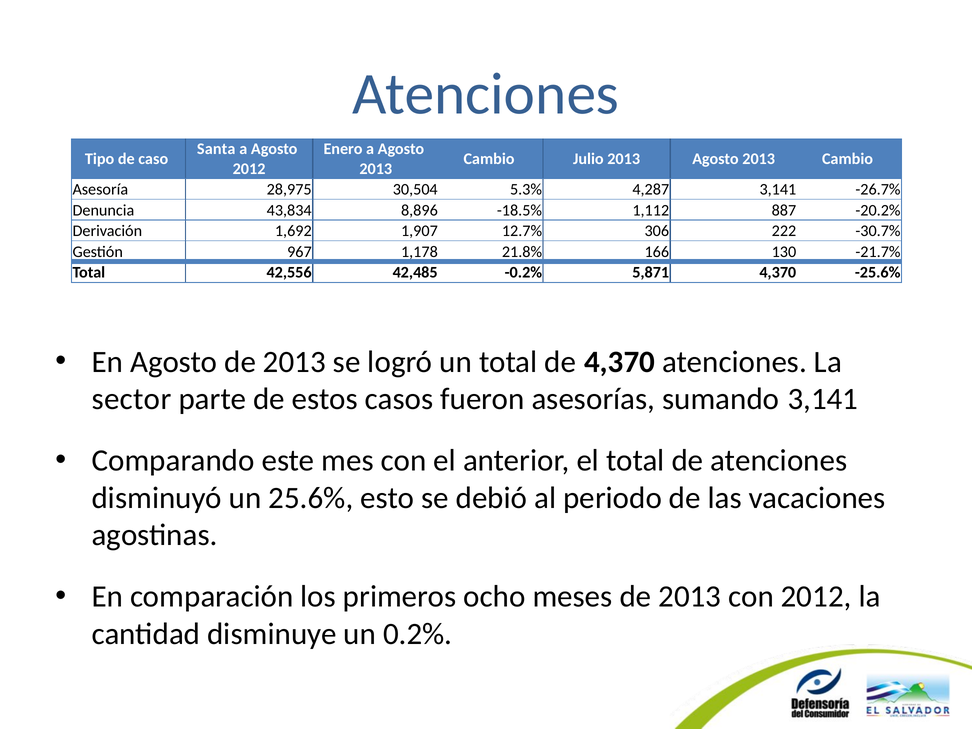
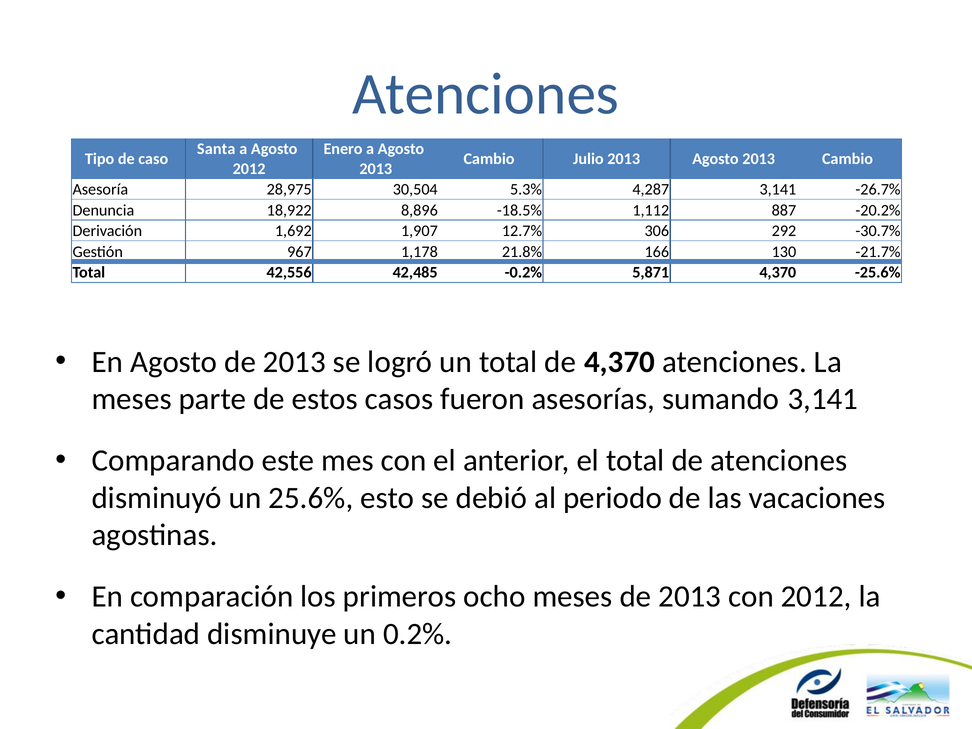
43,834: 43,834 -> 18,922 (289, 210)
222: 222 -> 292 (784, 231)
sector: sector -> meses (132, 399)
